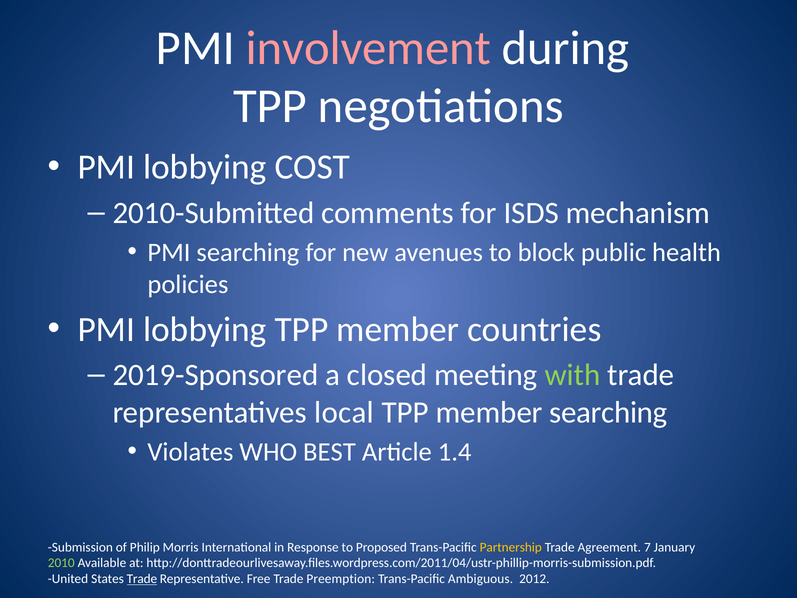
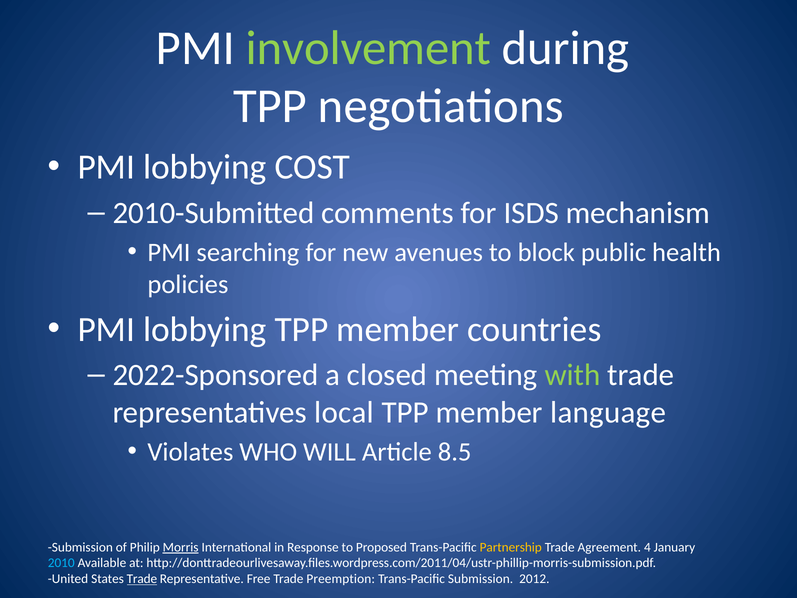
involvement colour: pink -> light green (368, 48)
2019-Sponsored: 2019-Sponsored -> 2022-Sponsored (215, 375)
member searching: searching -> language (608, 412)
BEST: BEST -> WILL (329, 452)
1.4: 1.4 -> 8.5 (455, 452)
Morris underline: none -> present (181, 547)
7: 7 -> 4 (647, 547)
2010 colour: light green -> light blue (61, 563)
Trans-Pacific Ambiguous: Ambiguous -> Submission (481, 579)
